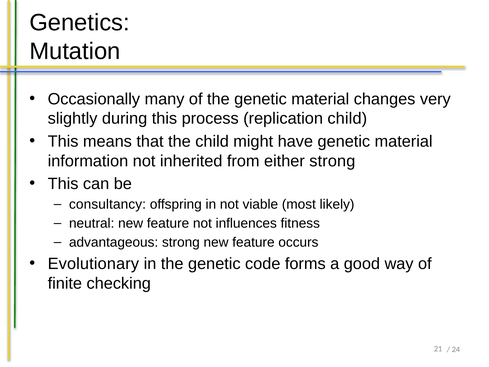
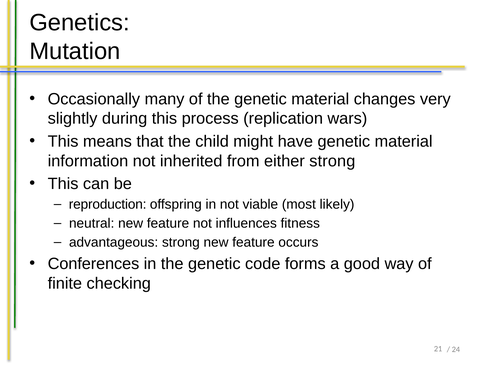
replication child: child -> wars (347, 119)
consultancy: consultancy -> reproduction (108, 204)
Evolutionary: Evolutionary -> Conferences (93, 264)
